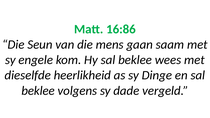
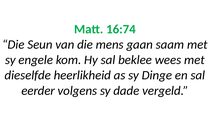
16:86: 16:86 -> 16:74 (121, 29)
beklee: beklee -> eerder (38, 91)
